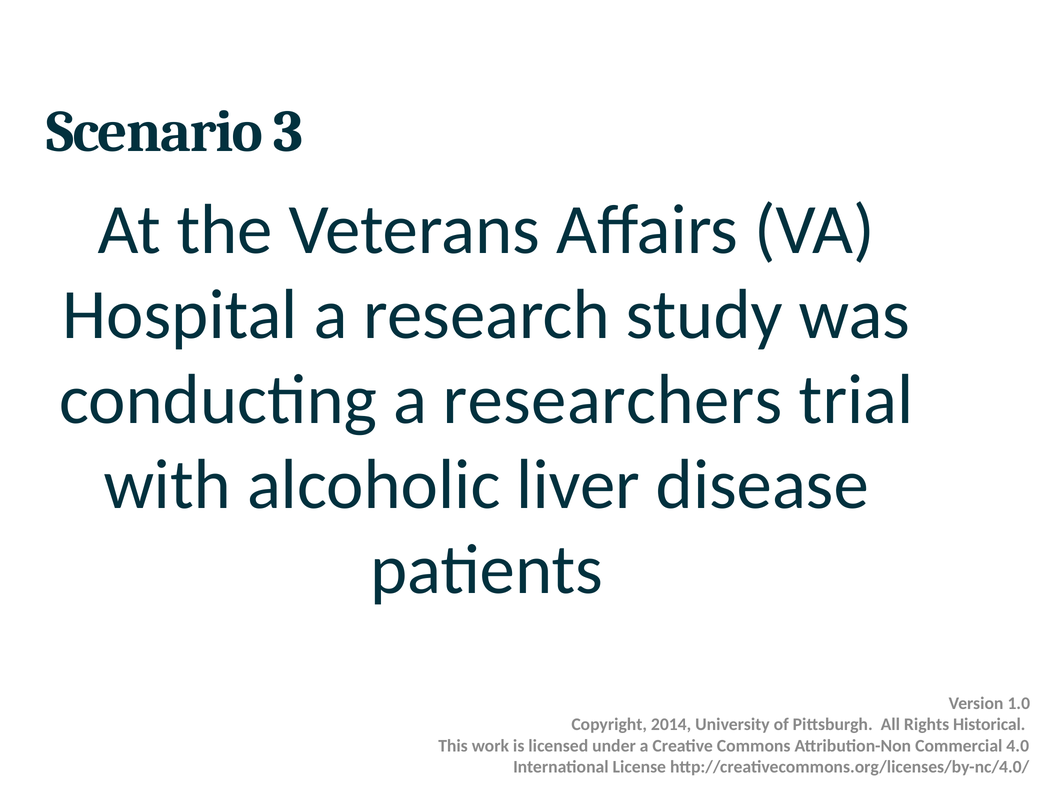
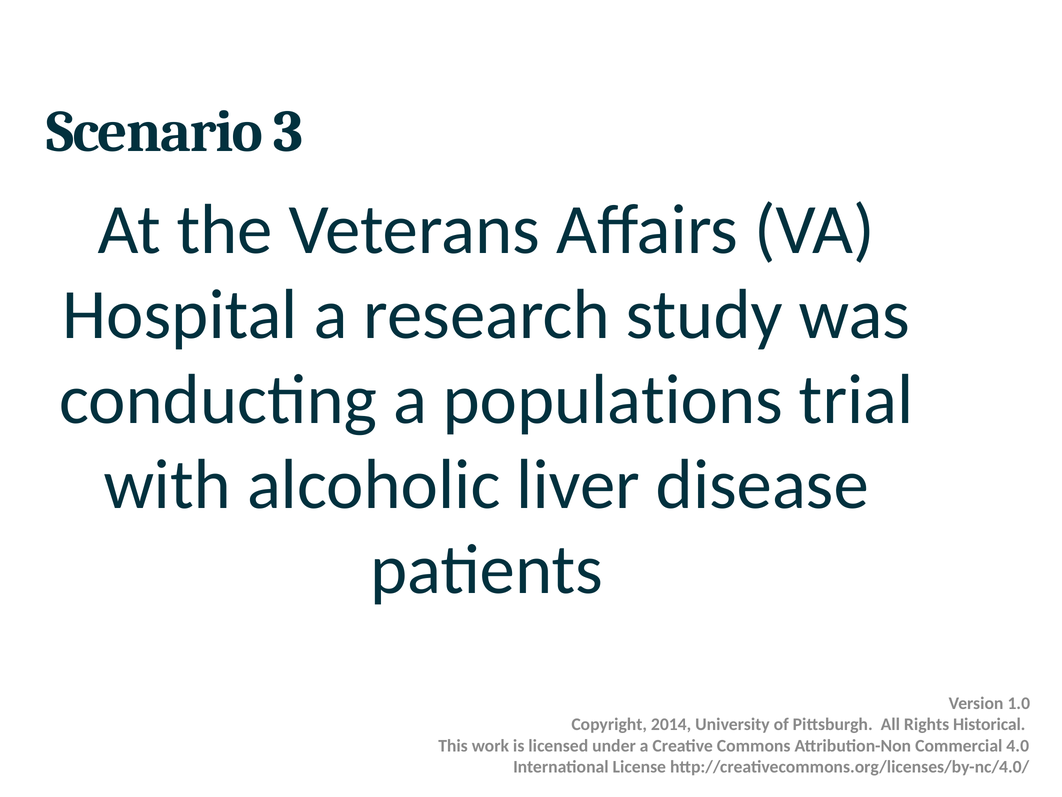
researchers: researchers -> populations (613, 400)
